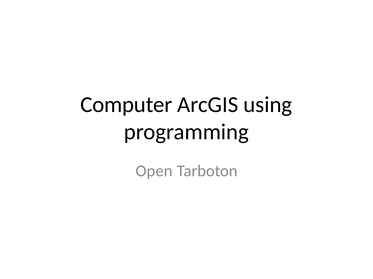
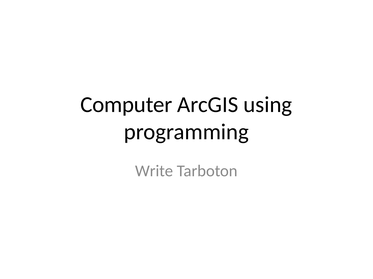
Open: Open -> Write (154, 171)
